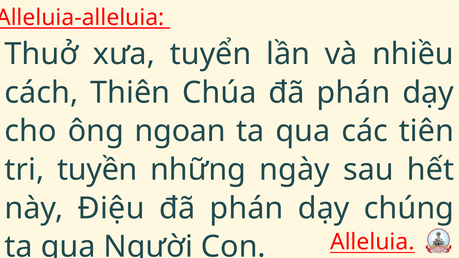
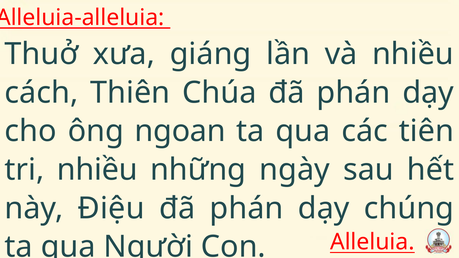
tuyển: tuyển -> giáng (211, 54)
tri tuyền: tuyền -> nhiều (97, 170)
